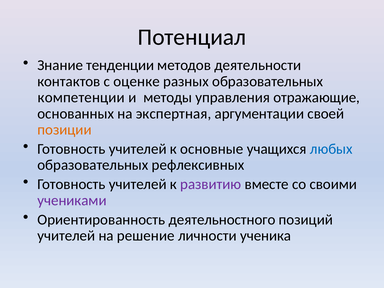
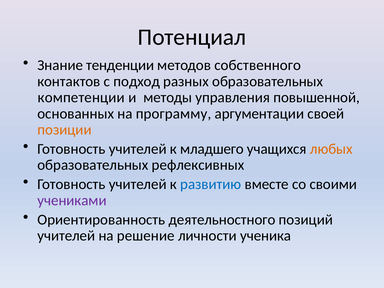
деятельности: деятельности -> собственного (258, 65)
оценке: оценке -> подход (137, 81)
отражающие: отражающие -> повышенной (317, 97)
экспертная: экспертная -> программу (174, 114)
основные: основные -> младшего (212, 149)
любых colour: blue -> orange (331, 149)
развитию colour: purple -> blue (211, 184)
